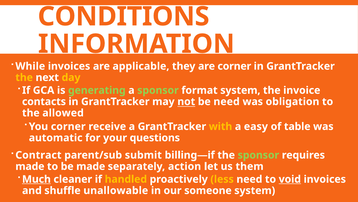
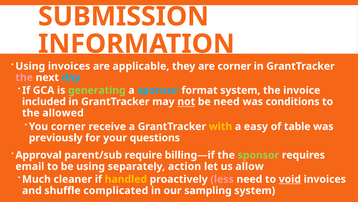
CONDITIONS: CONDITIONS -> SUBMISSION (123, 16)
While: While -> Using (30, 66)
the colour: yellow -> pink (24, 77)
day colour: yellow -> light blue (71, 77)
sponsor colour: light green -> light blue (158, 90)
contacts: contacts -> included (44, 101)
obligation: obligation -> conditions (293, 101)
automatic: automatic -> previously (56, 137)
Contract: Contract -> Approval (39, 155)
submit: submit -> require (143, 155)
made: made -> email (30, 166)
be made: made -> using (91, 166)
them: them -> allow (250, 166)
Much underline: present -> none (36, 179)
less colour: yellow -> pink (222, 179)
unallowable: unallowable -> complicated (116, 190)
someone: someone -> sampling (208, 190)
